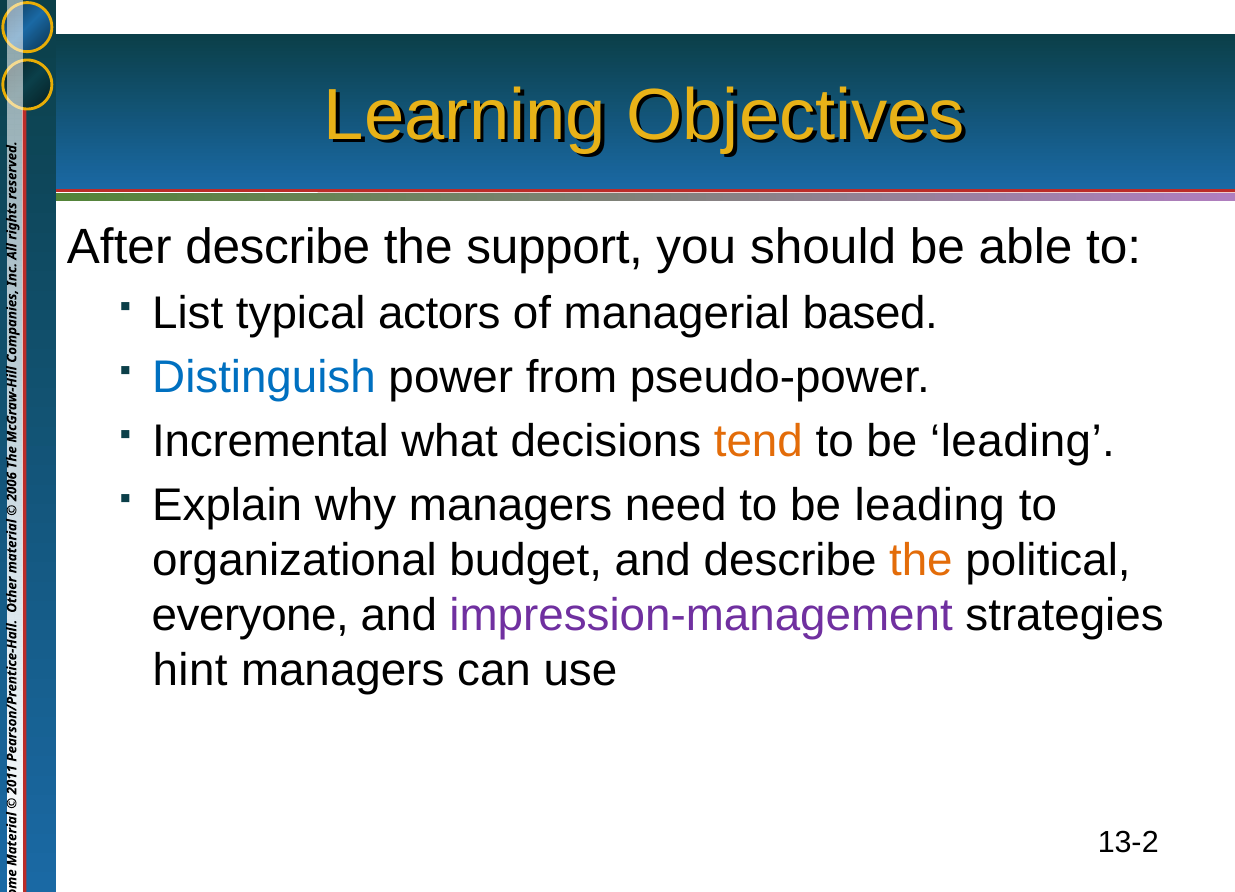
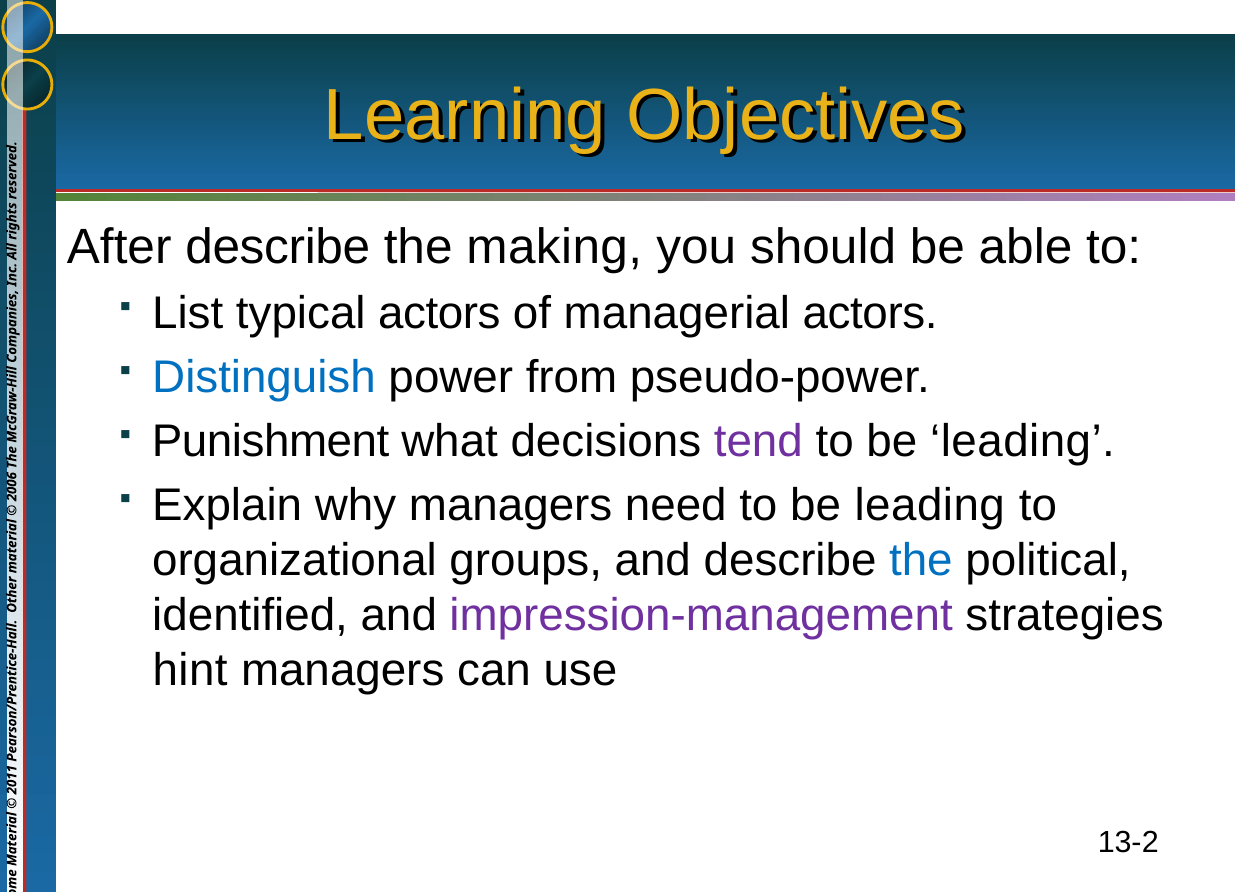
support: support -> making (554, 247)
managerial based: based -> actors (870, 313)
Incremental: Incremental -> Punishment (271, 442)
tend colour: orange -> purple (758, 442)
budget: budget -> groups (526, 560)
the colour: orange -> blue (921, 560)
everyone: everyone -> identified (250, 615)
